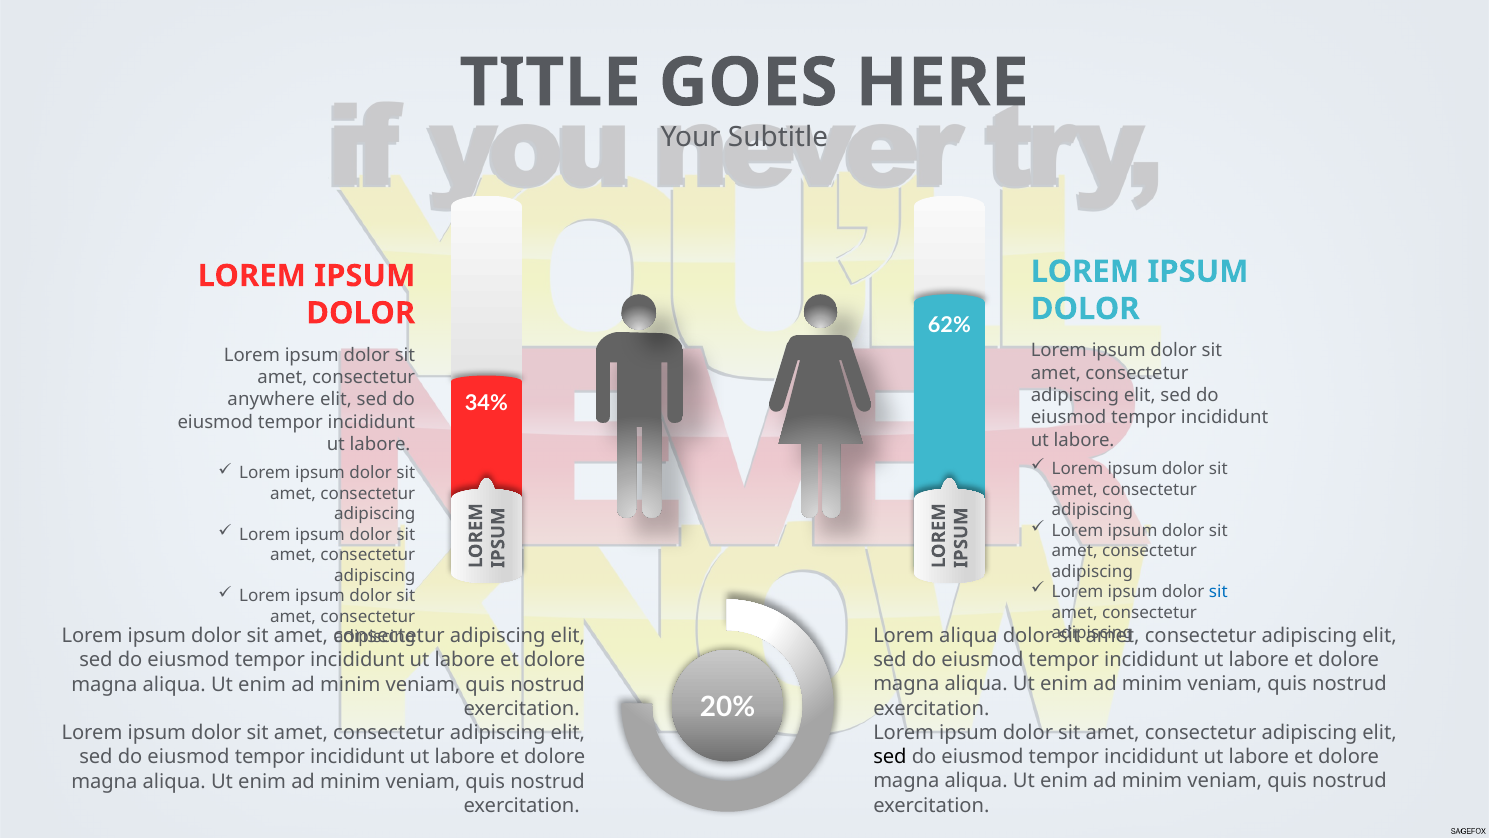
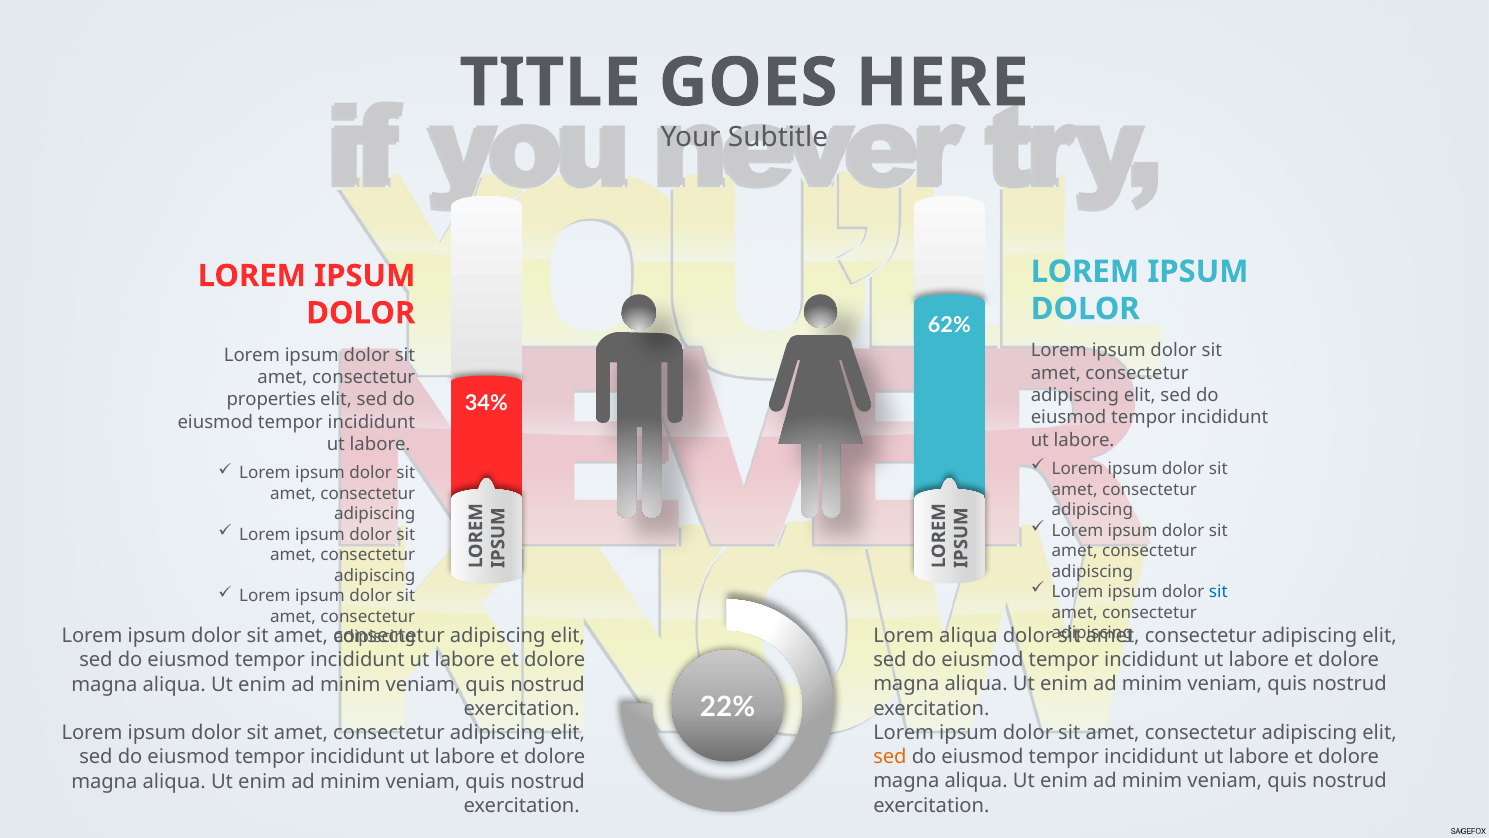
anywhere: anywhere -> properties (271, 400)
20%: 20% -> 22% (728, 707)
sed colour: black -> orange (890, 756)
